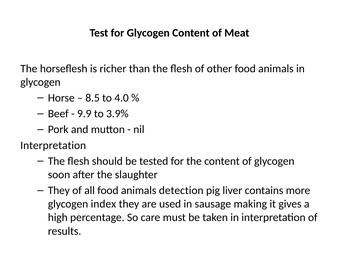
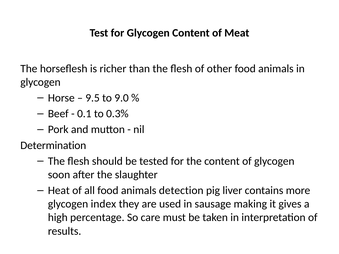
8.5: 8.5 -> 9.5 (93, 98)
4.0: 4.0 -> 9.0 (122, 98)
9.9: 9.9 -> 0.1 (84, 114)
3.9%: 3.9% -> 0.3% (117, 114)
Interpretation: Interpretation -> Determination (53, 145)
They: They -> Heat (59, 191)
